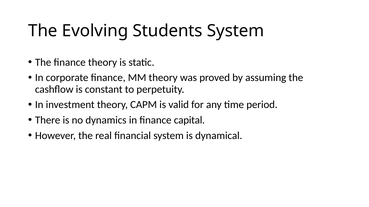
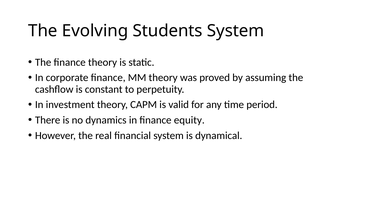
capital: capital -> equity (189, 120)
